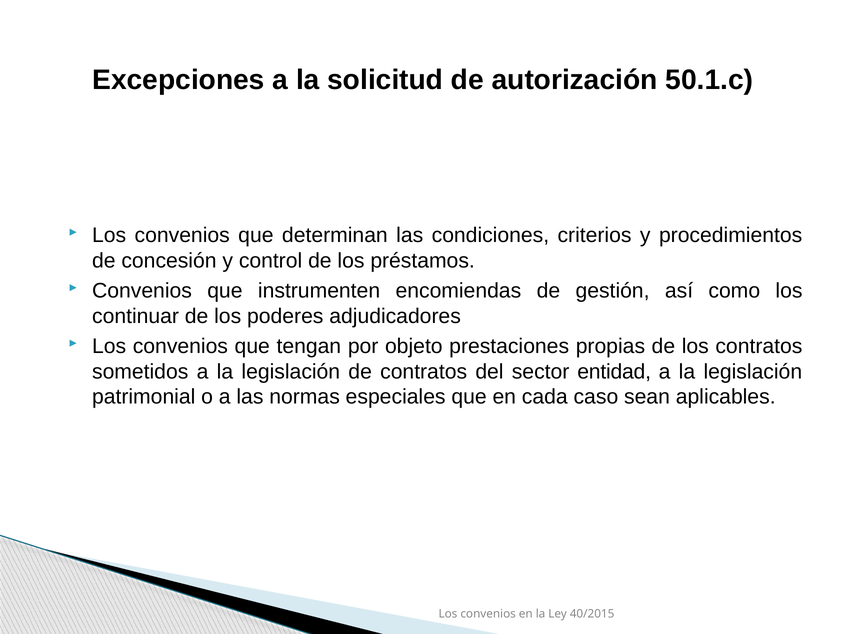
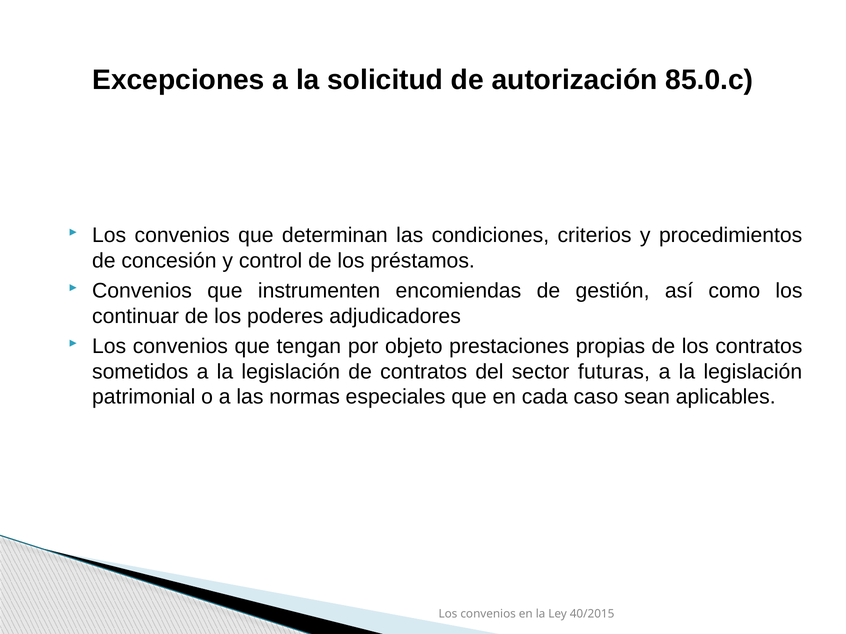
50.1.c: 50.1.c -> 85.0.c (709, 80)
entidad: entidad -> futuras (614, 372)
